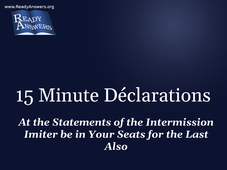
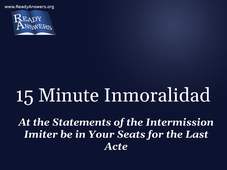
Déclarations: Déclarations -> Inmoralidad (157, 95)
Also: Also -> Acte (116, 147)
